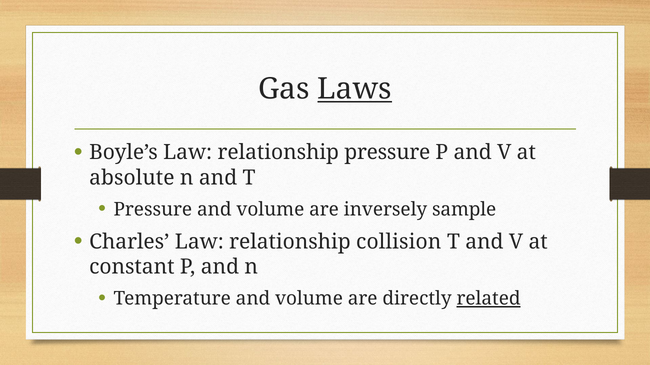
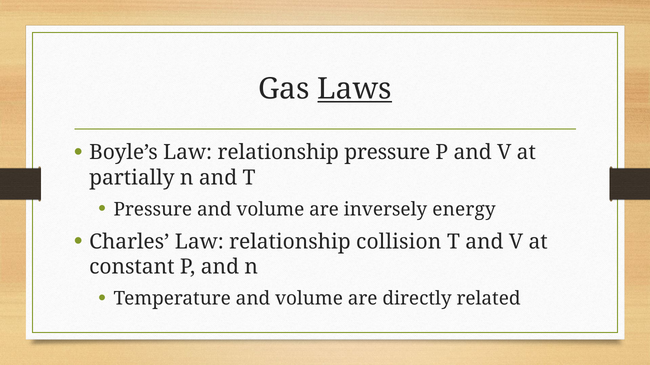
absolute: absolute -> partially (132, 178)
sample: sample -> energy (464, 210)
related underline: present -> none (489, 299)
